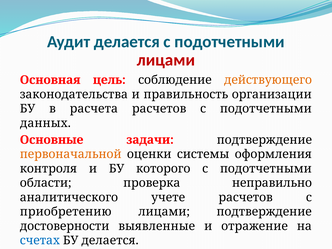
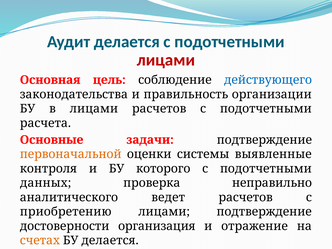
действующего colour: orange -> blue (268, 80)
в расчета: расчета -> лицами (94, 109)
данных: данных -> расчета (45, 123)
оформления: оформления -> выявленные (273, 154)
области: области -> данных (46, 183)
учете: учете -> ведет (168, 197)
выявленные: выявленные -> организация (157, 226)
счетах colour: blue -> orange (40, 240)
